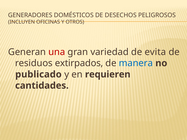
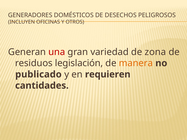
evita: evita -> zona (155, 52)
extirpados: extirpados -> legislación (79, 63)
manera colour: blue -> orange (136, 63)
